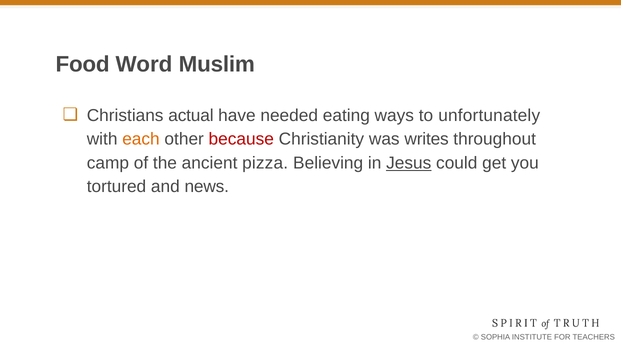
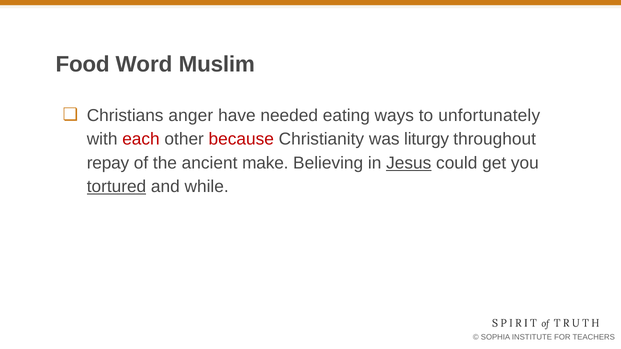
actual: actual -> anger (191, 115)
each colour: orange -> red (141, 139)
writes: writes -> liturgy (427, 139)
camp: camp -> repay (108, 163)
pizza: pizza -> make (265, 163)
tortured underline: none -> present (117, 187)
news: news -> while (207, 187)
